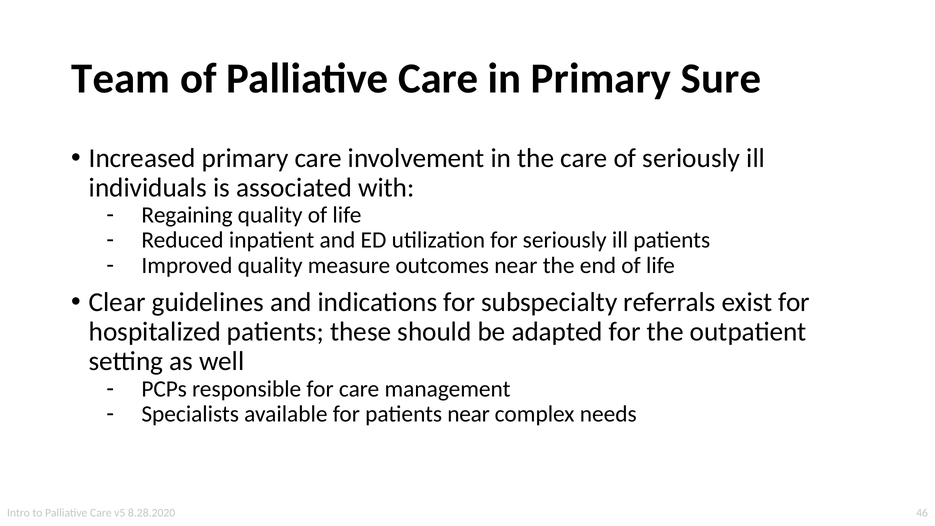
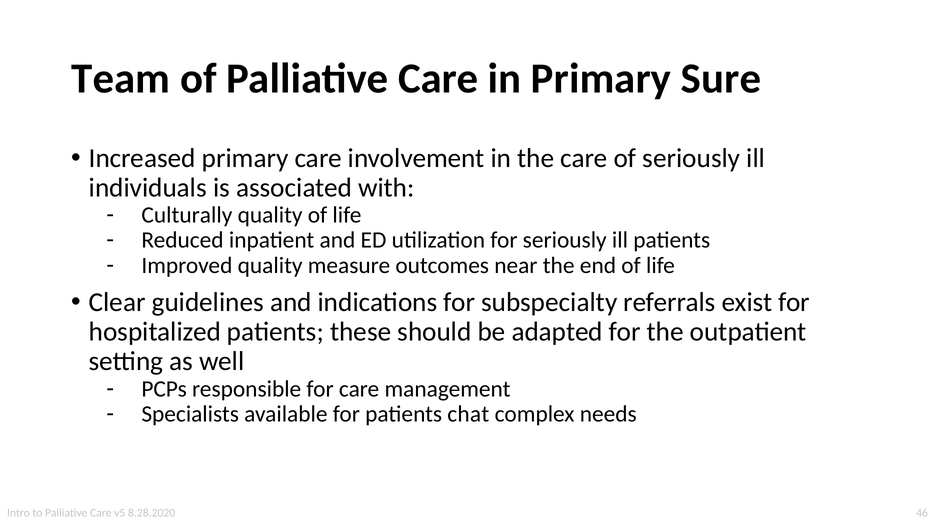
Regaining: Regaining -> Culturally (187, 215)
patients near: near -> chat (468, 414)
